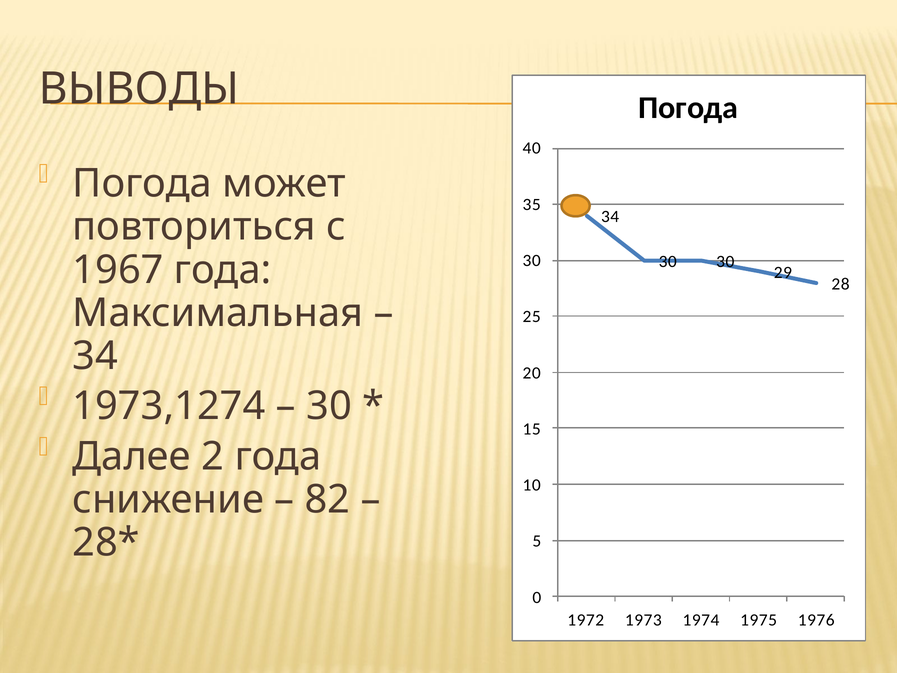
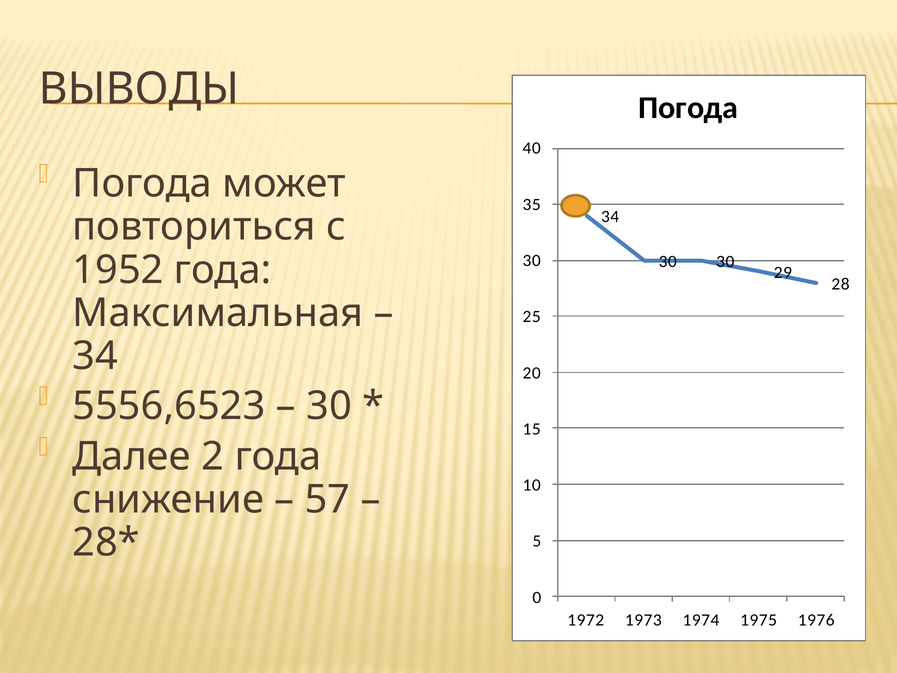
1967: 1967 -> 1952 (118, 270)
1973,1274: 1973,1274 -> 5556,6523 (169, 406)
82: 82 -> 57 (328, 500)
